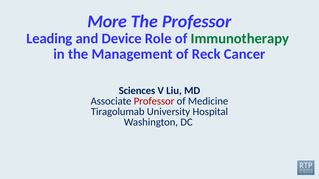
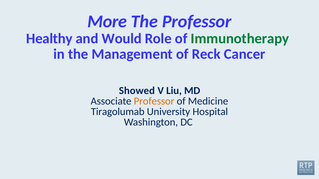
Leading: Leading -> Healthy (49, 39)
Device: Device -> Would (122, 39)
Sciences: Sciences -> Showed (137, 91)
Professor colour: red -> orange (154, 101)
